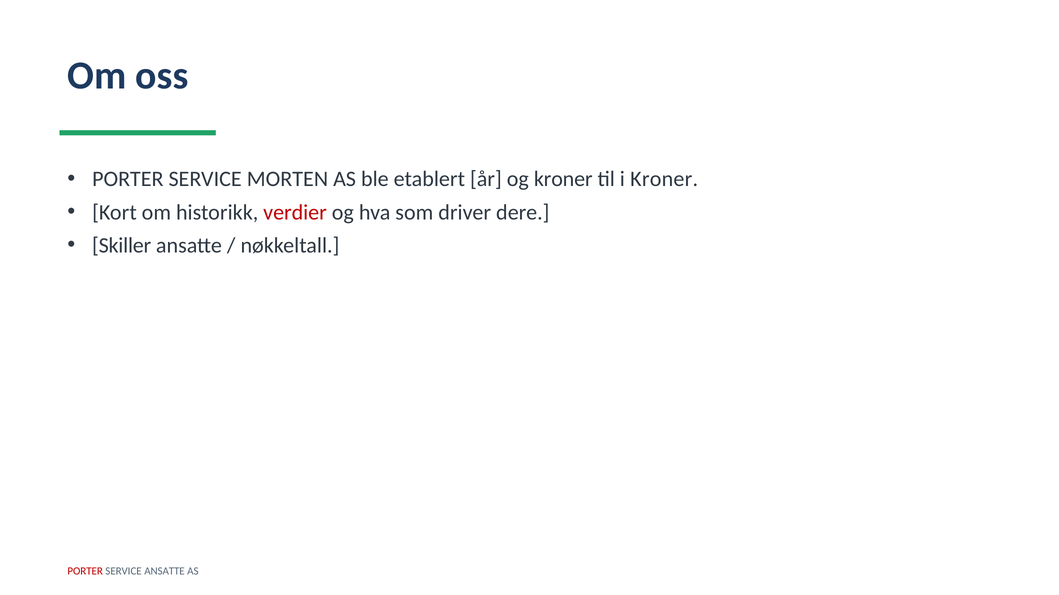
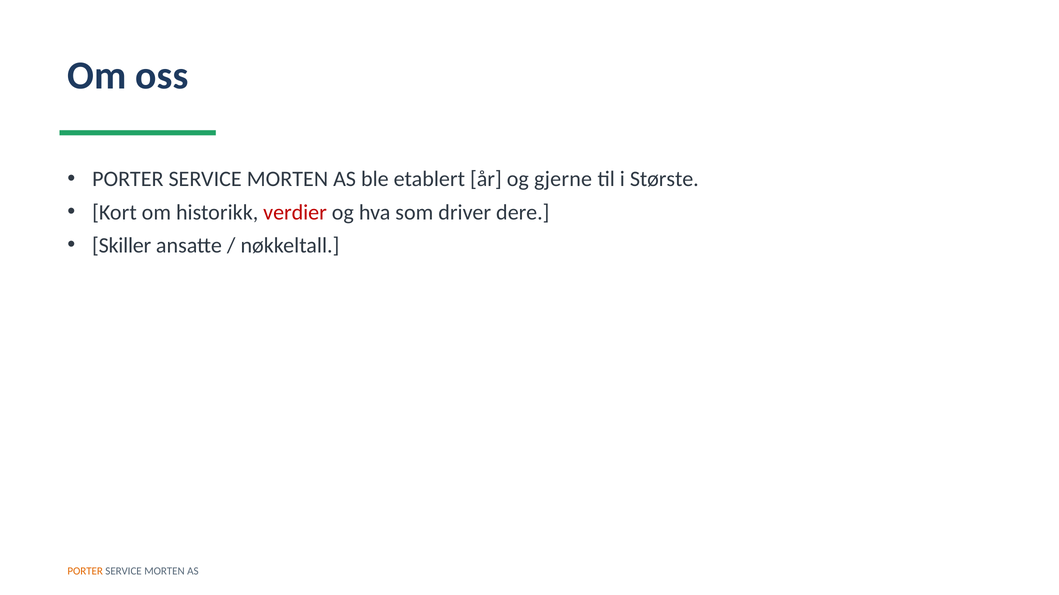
og kroner: kroner -> gjerne (563, 179)
i Kroner: Kroner -> Største (664, 179)
PORTER colour: red -> orange (85, 572)
ANSATTE: ANSATTE -> MORTEN (164, 572)
